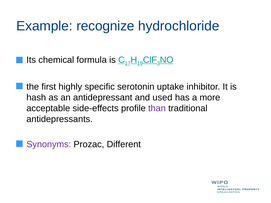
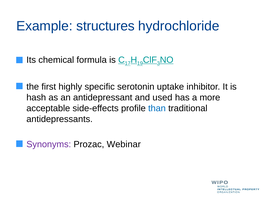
recognize: recognize -> structures (106, 26)
than colour: purple -> blue (157, 108)
Different: Different -> Webinar (124, 145)
